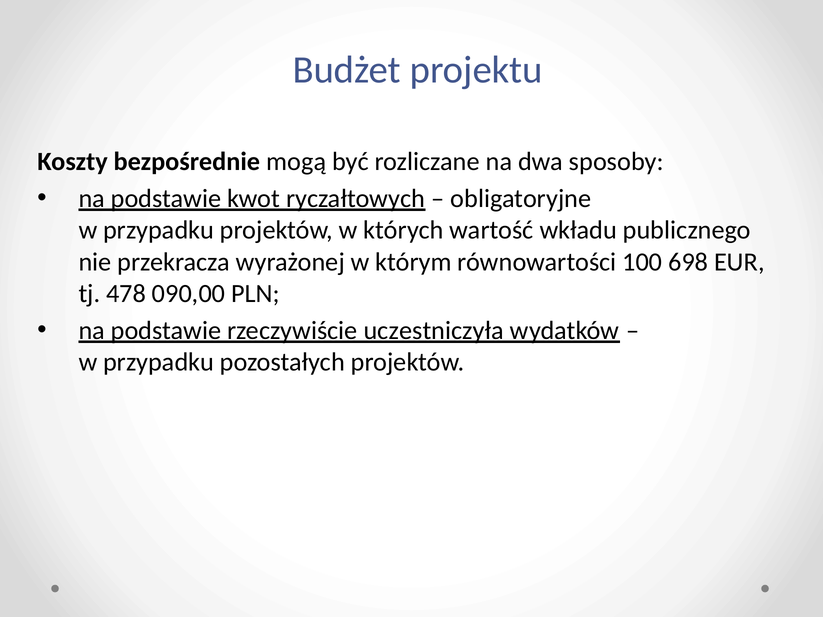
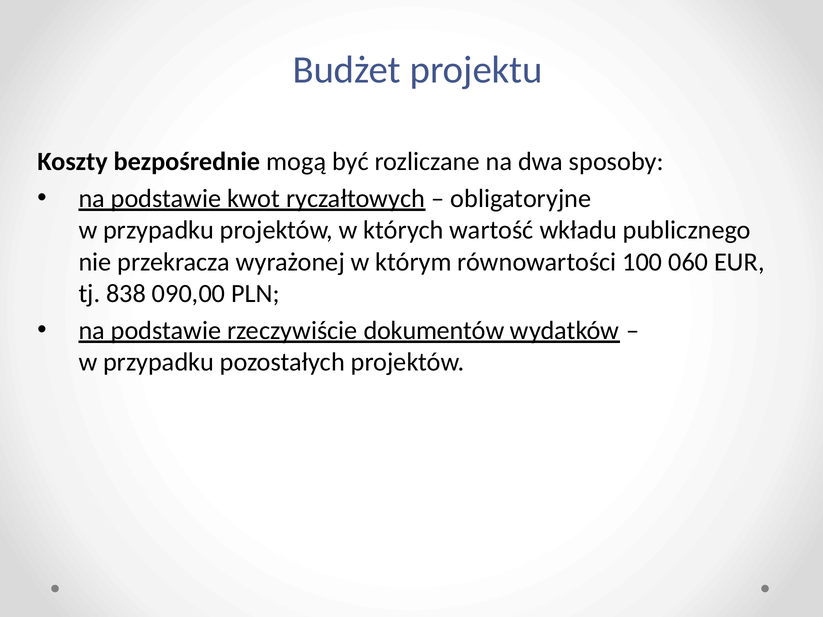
698: 698 -> 060 (688, 262)
478: 478 -> 838 (126, 294)
uczestniczyła: uczestniczyła -> dokumentów (434, 331)
